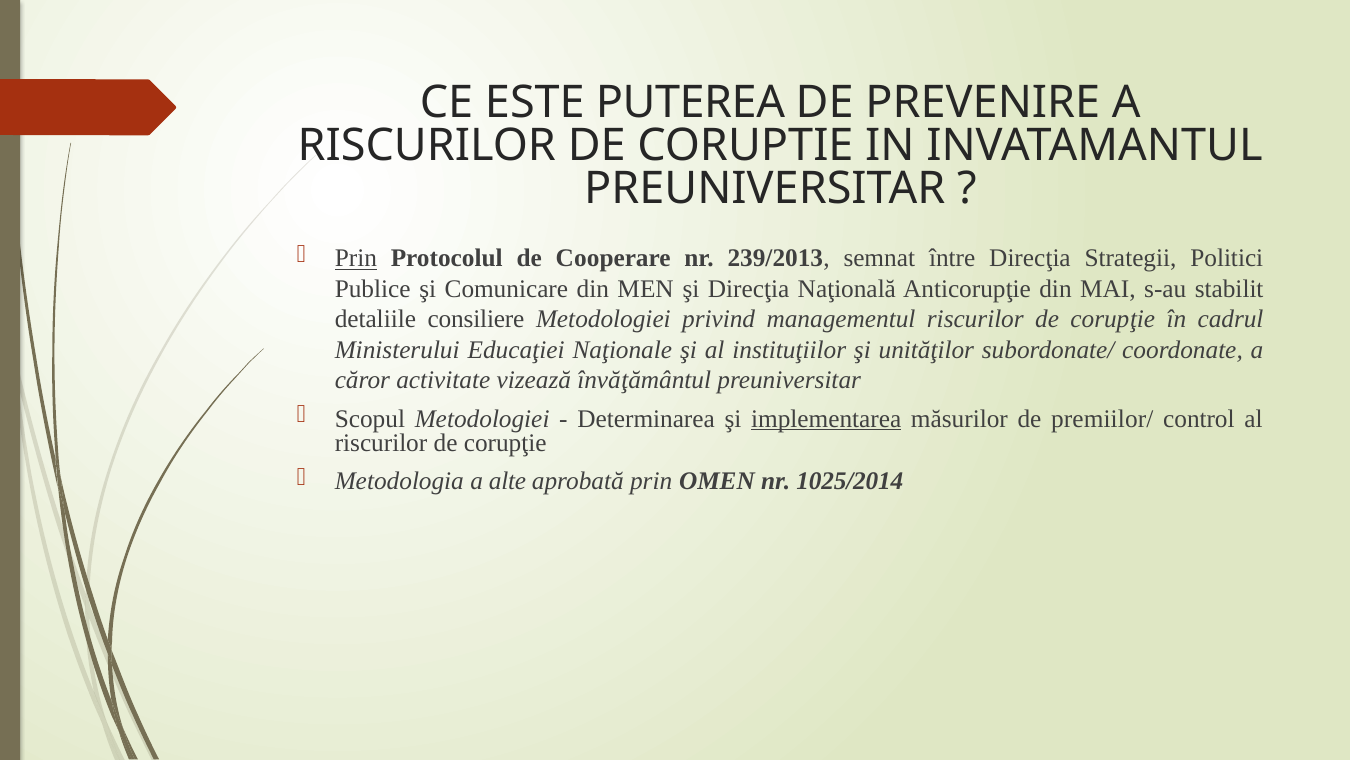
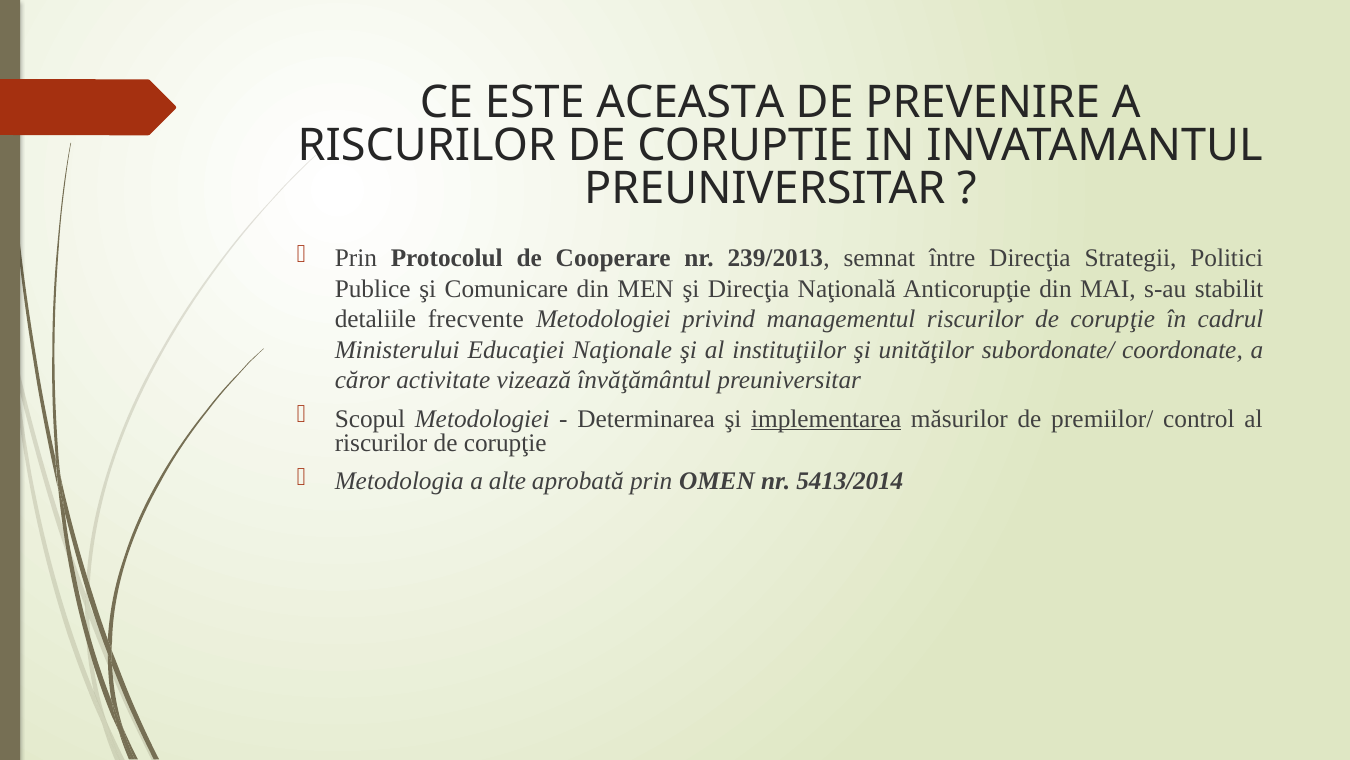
PUTEREA: PUTEREA -> ACEASTA (690, 103)
Prin underline: present -> none (356, 258)
consiliere: consiliere -> frecvente (476, 319)
1025/2014: 1025/2014 -> 5413/2014 (850, 481)
